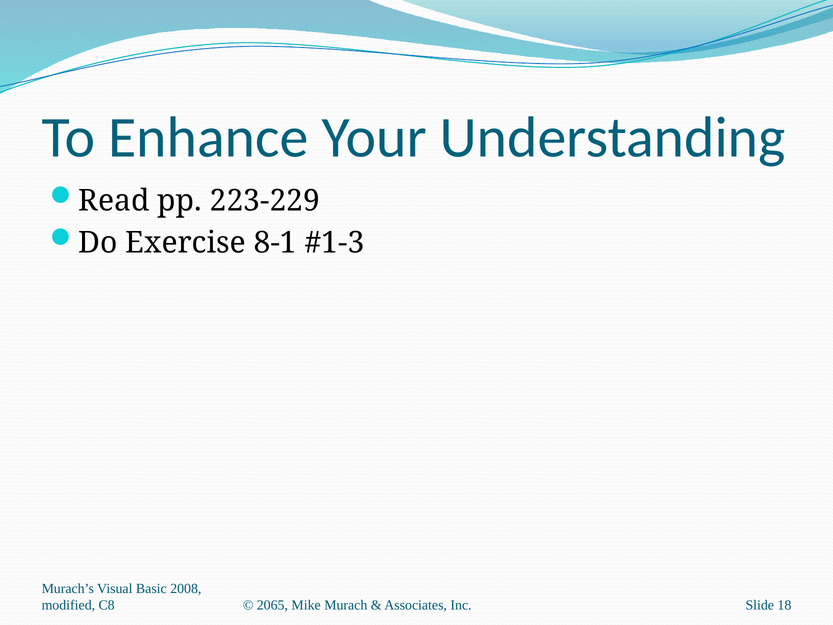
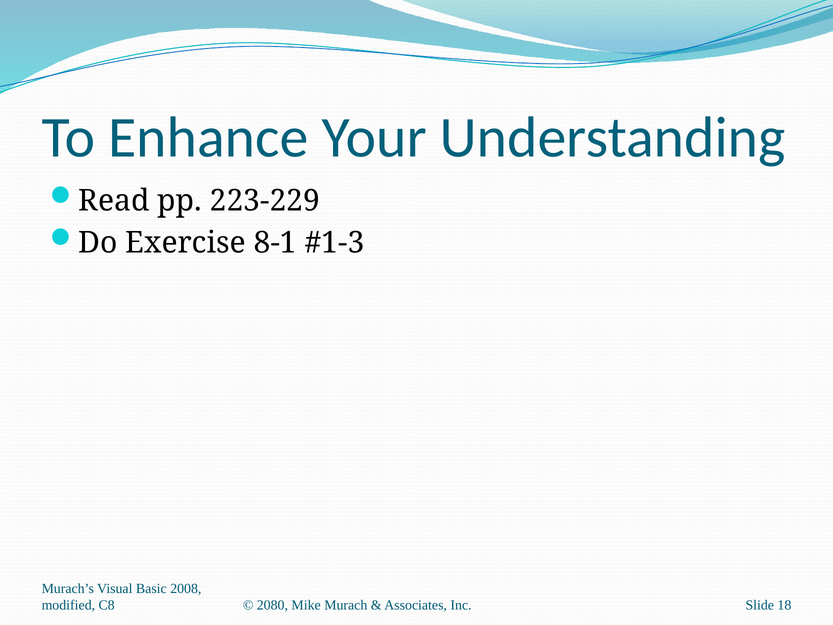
2065: 2065 -> 2080 (272, 605)
